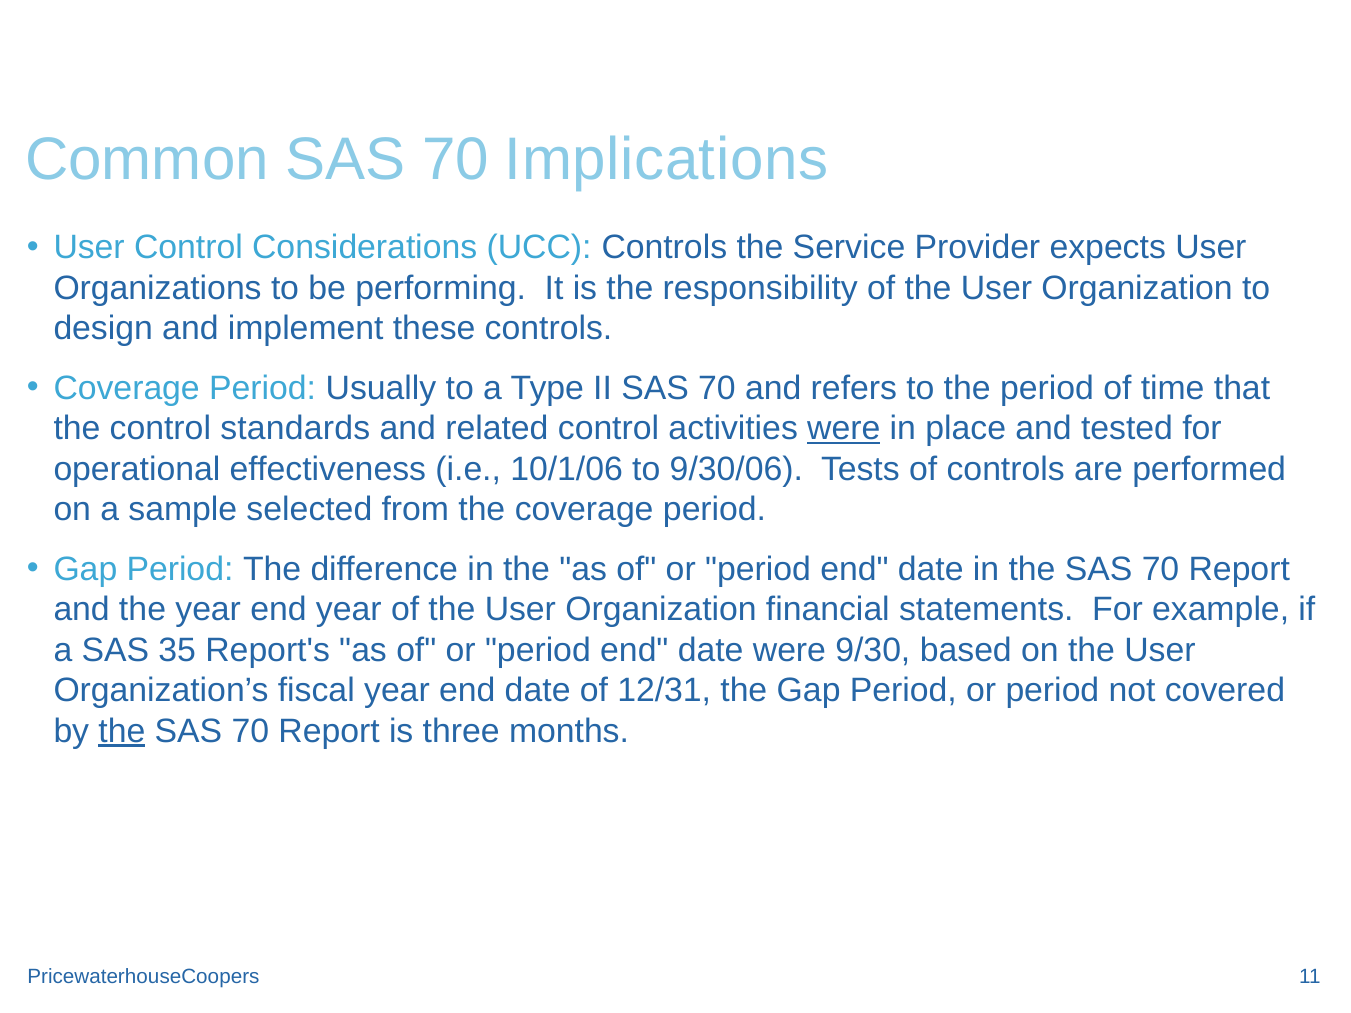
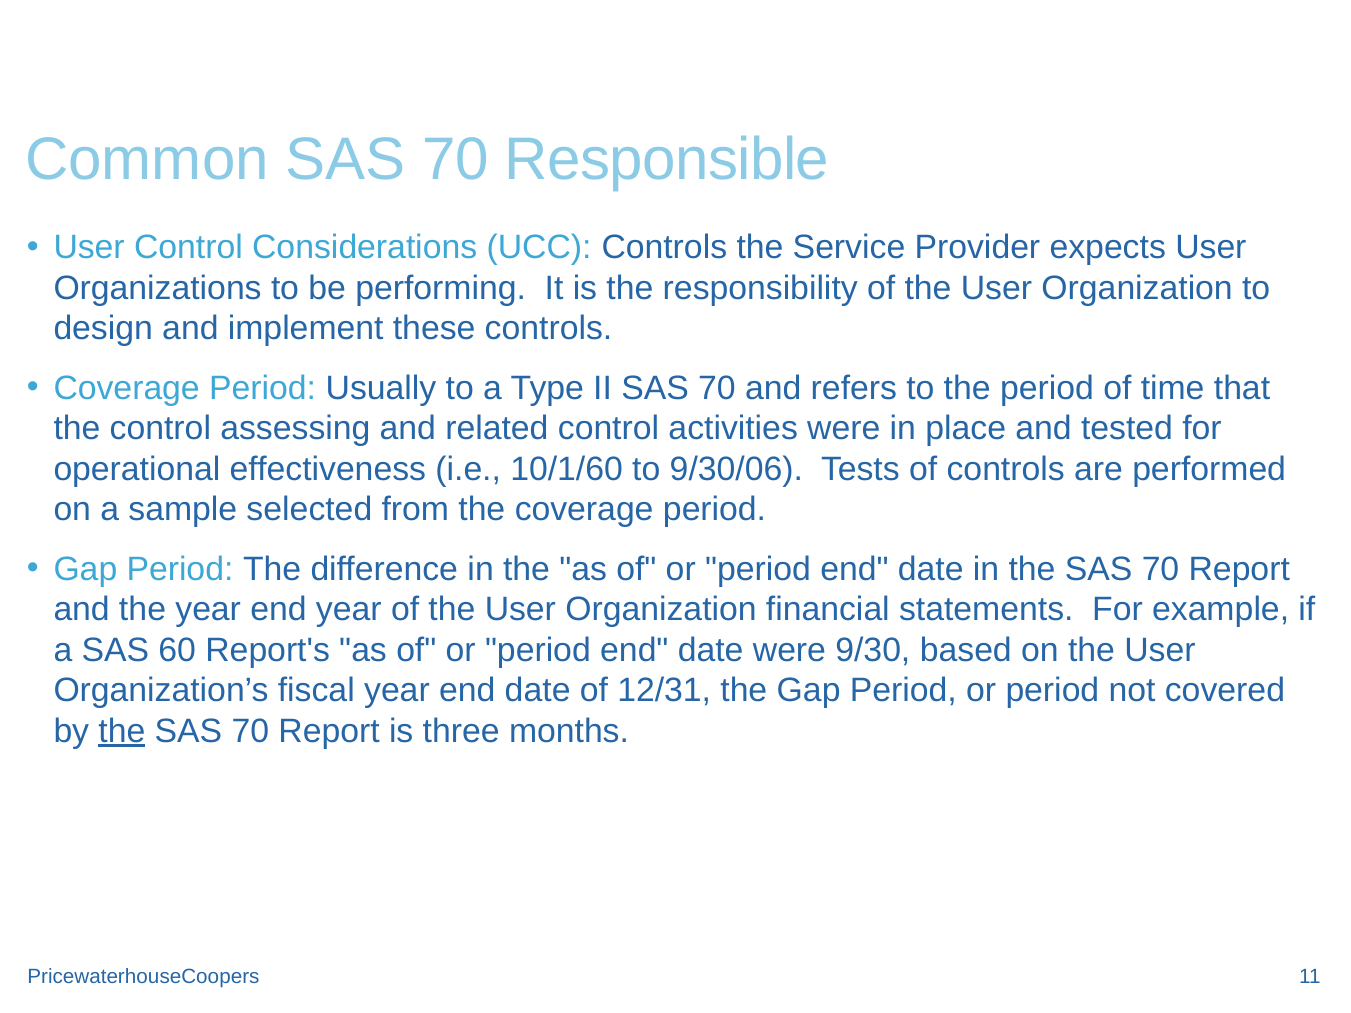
Implications: Implications -> Responsible (667, 159)
standards: standards -> assessing (295, 429)
were underline: present -> none (844, 429)
10/1/06: 10/1/06 -> 10/1/60 (567, 469)
35: 35 -> 60 (177, 650)
